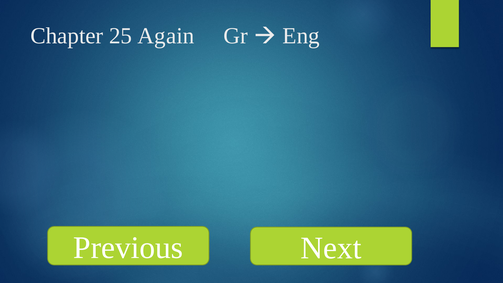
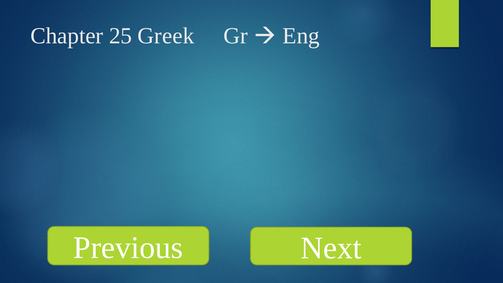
Again: Again -> Greek (166, 36)
